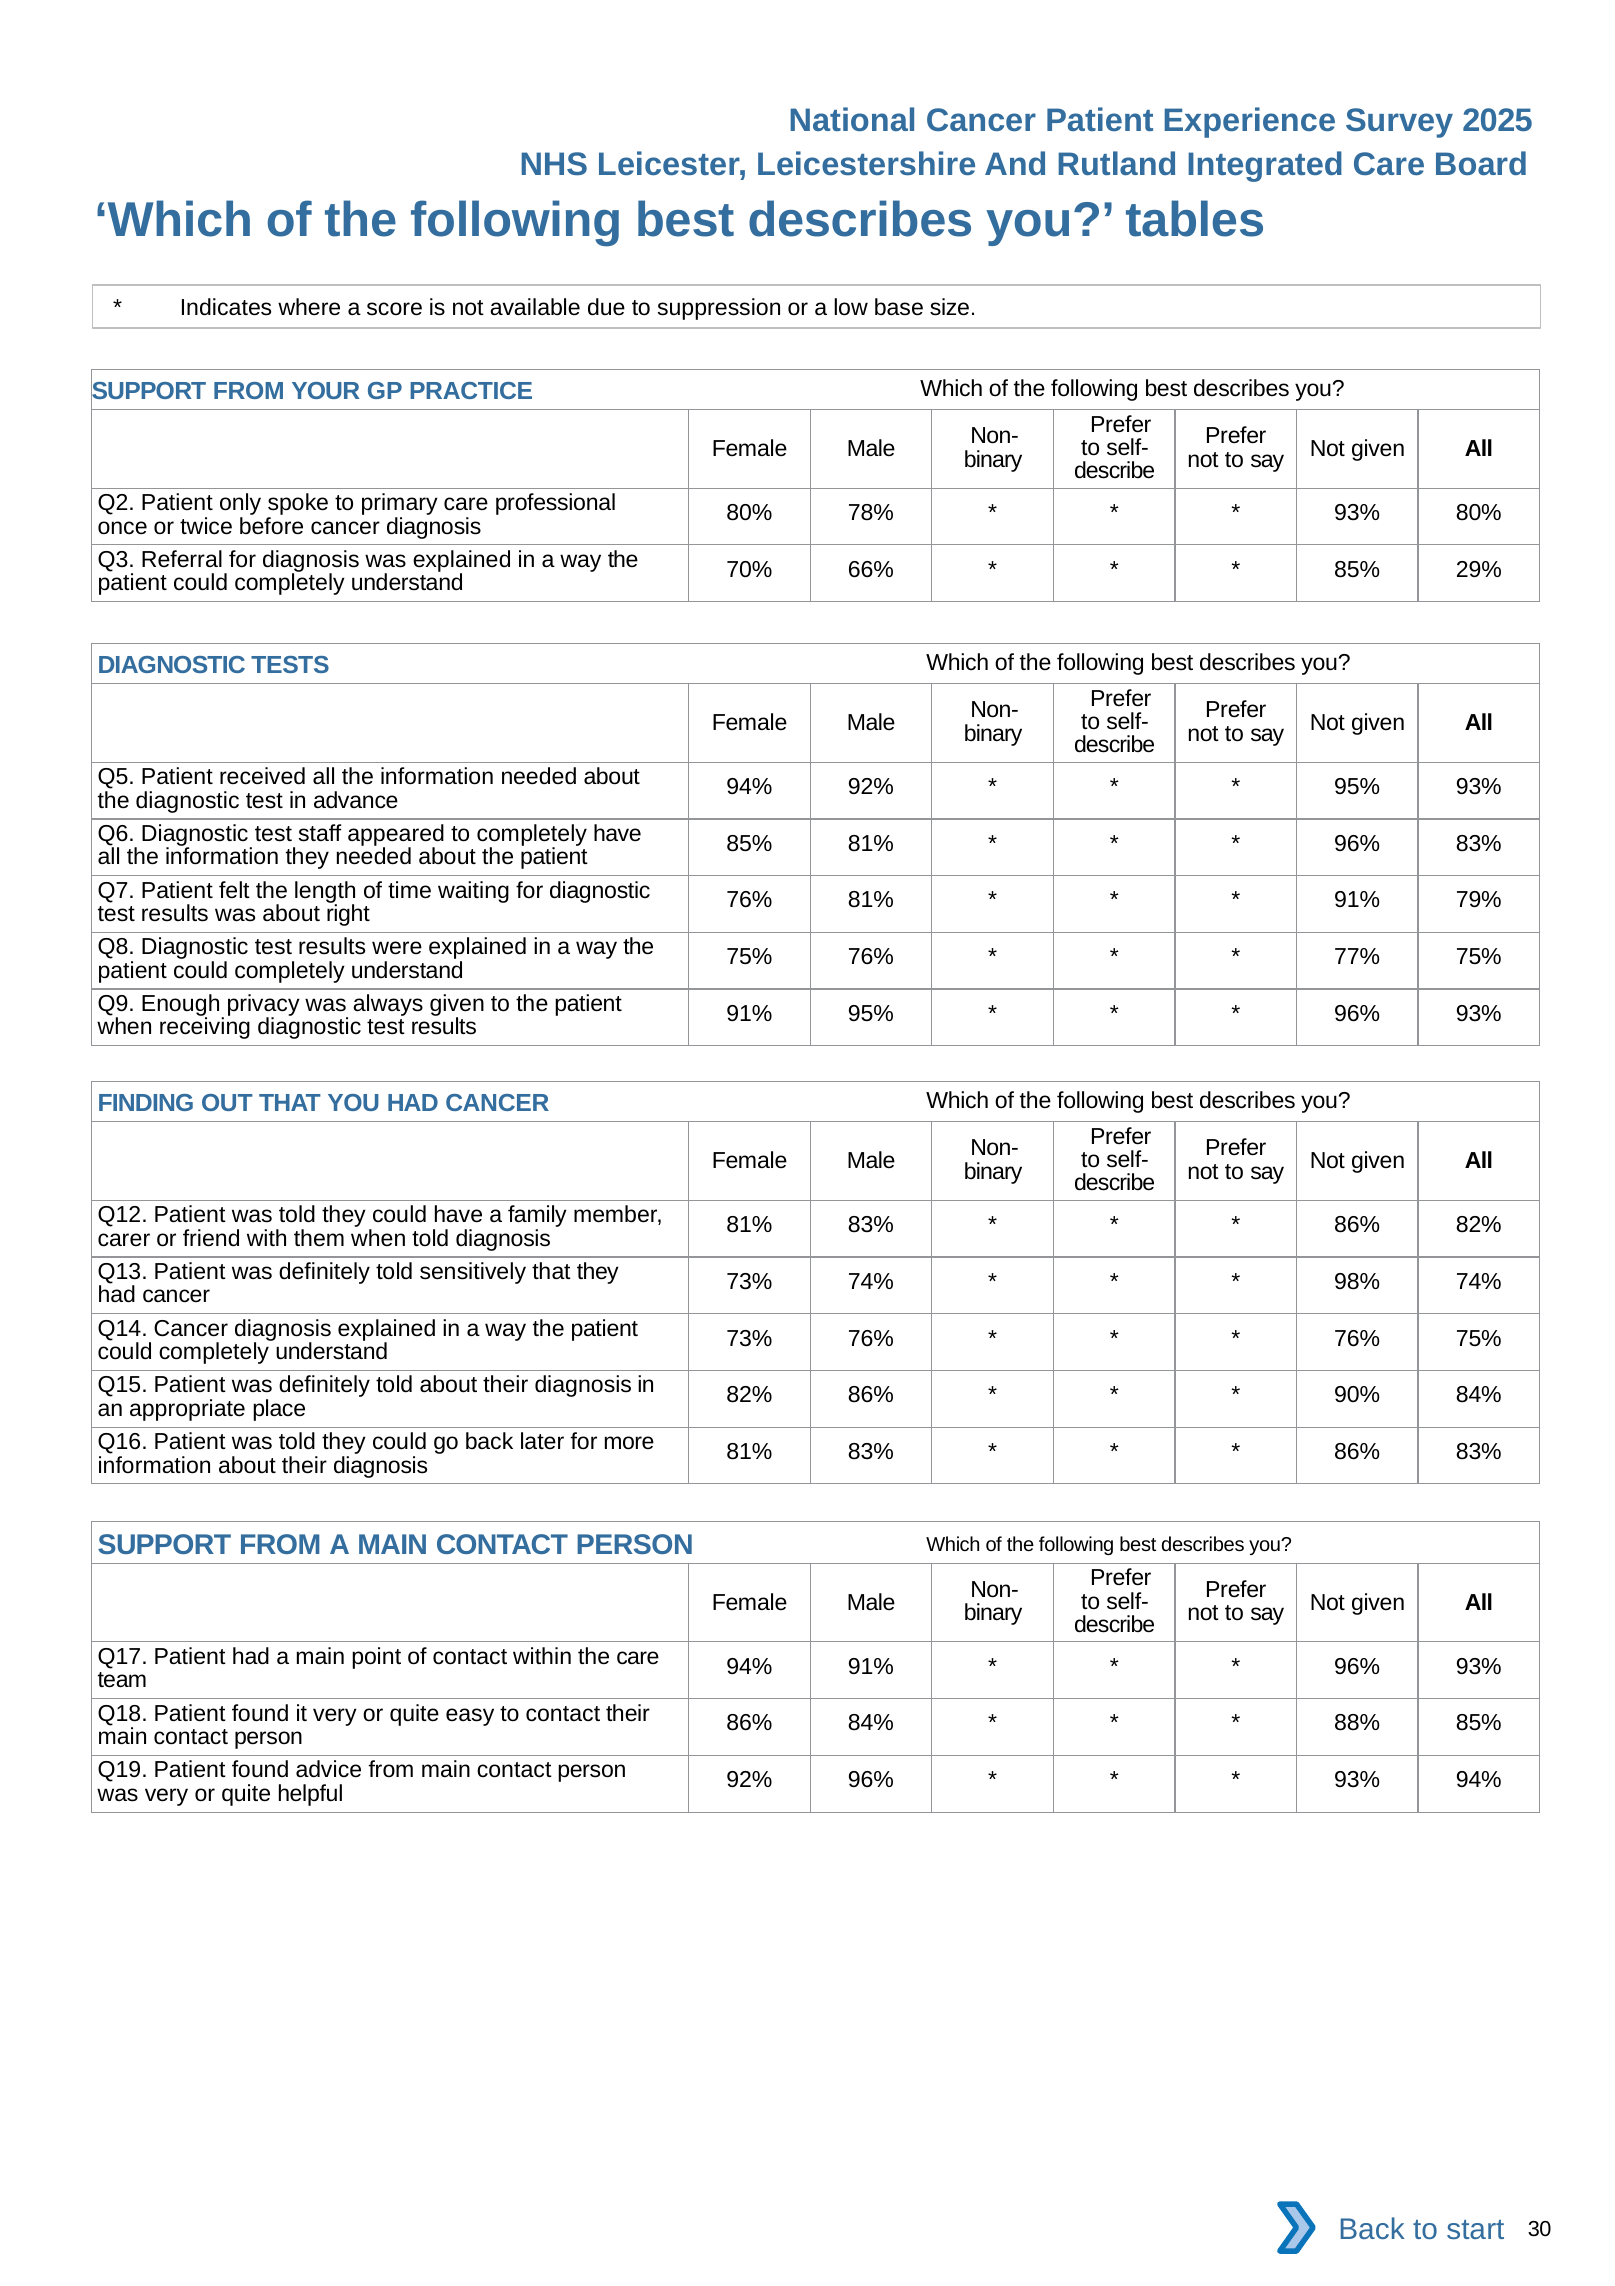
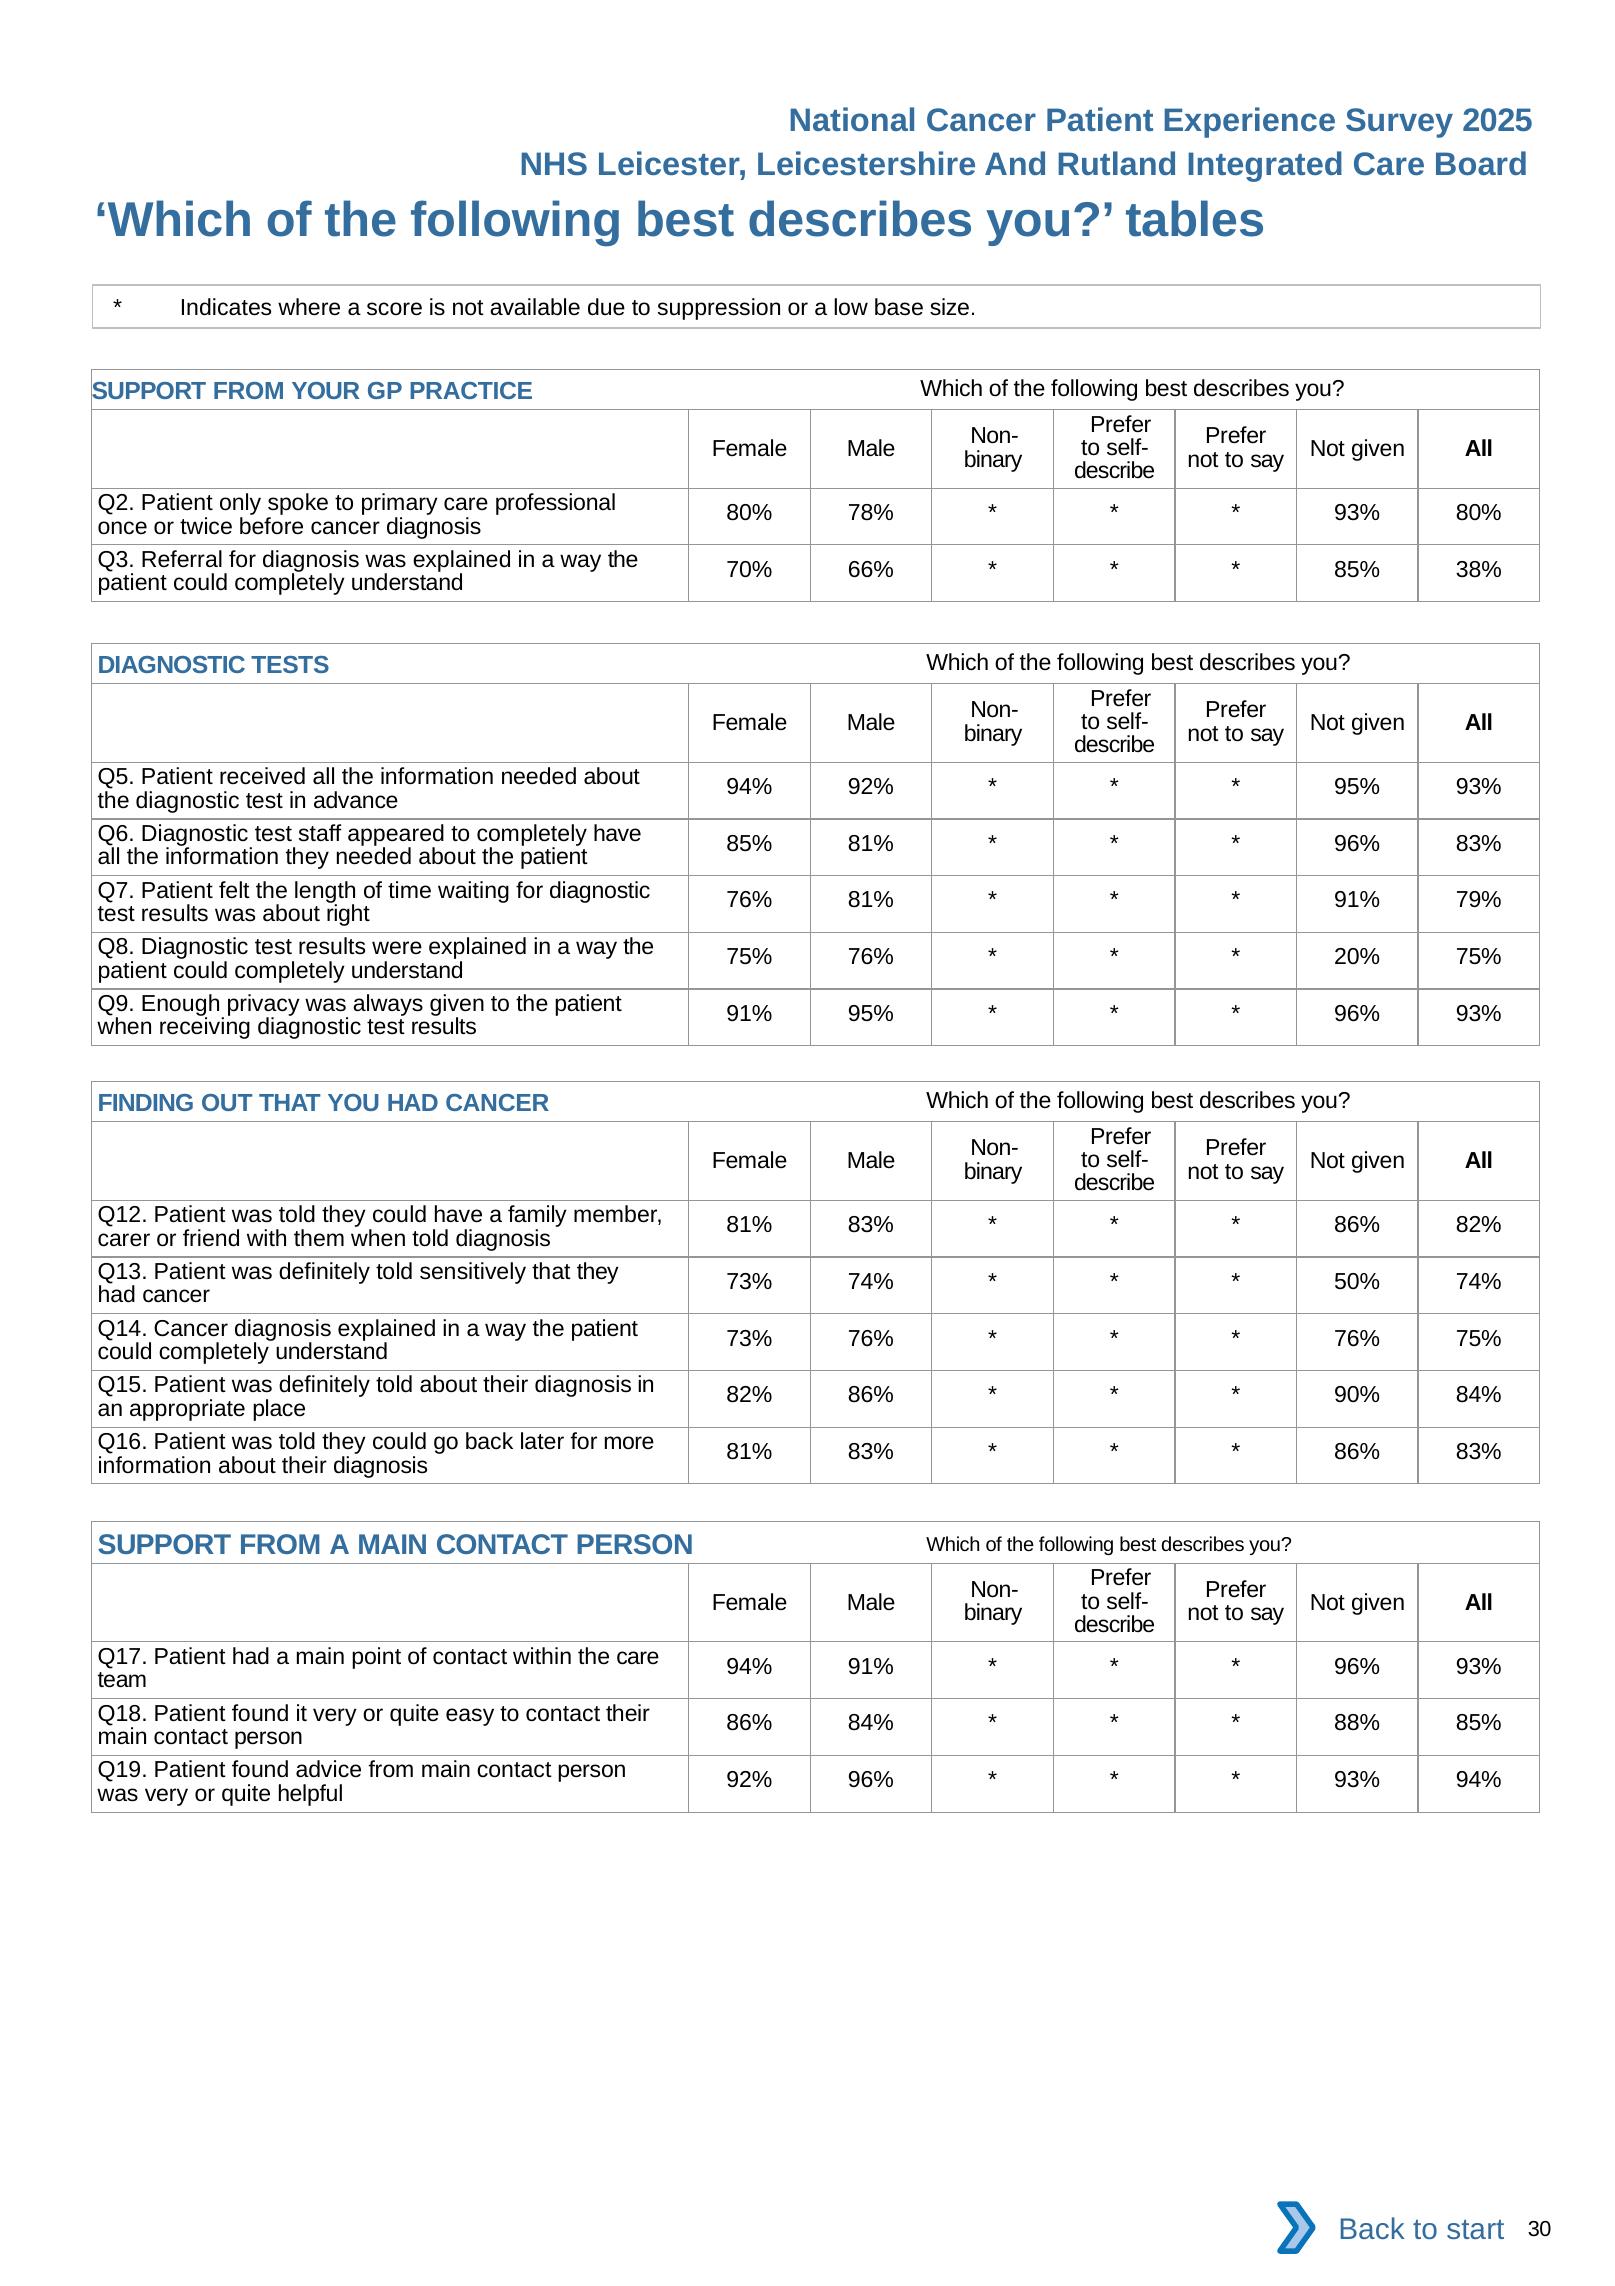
29%: 29% -> 38% (1479, 569)
77%: 77% -> 20% (1357, 957)
98%: 98% -> 50% (1357, 1281)
